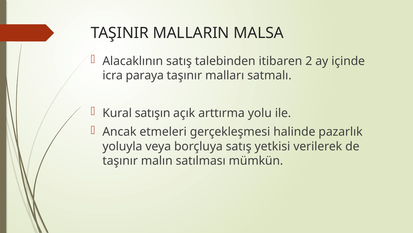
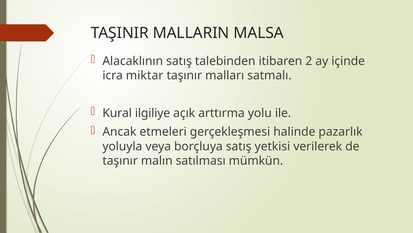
paraya: paraya -> miktar (145, 75)
satışın: satışın -> ilgiliye (153, 113)
